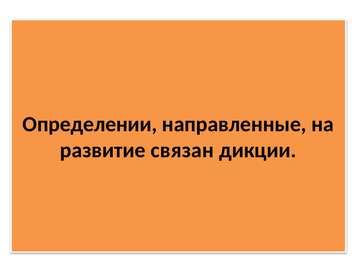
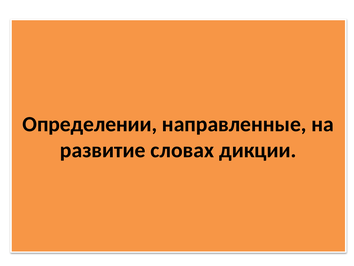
связан: связан -> словах (182, 150)
